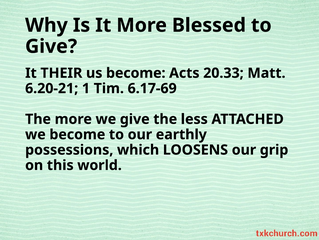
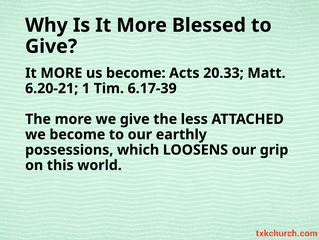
THEIR: THEIR -> MORE (61, 73)
6.17-69: 6.17-69 -> 6.17-39 (152, 88)
